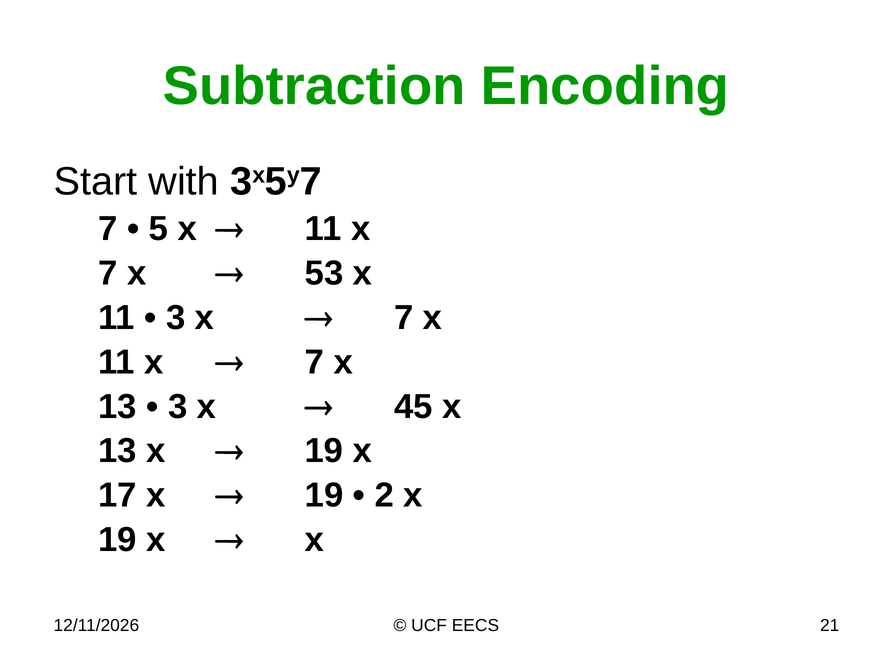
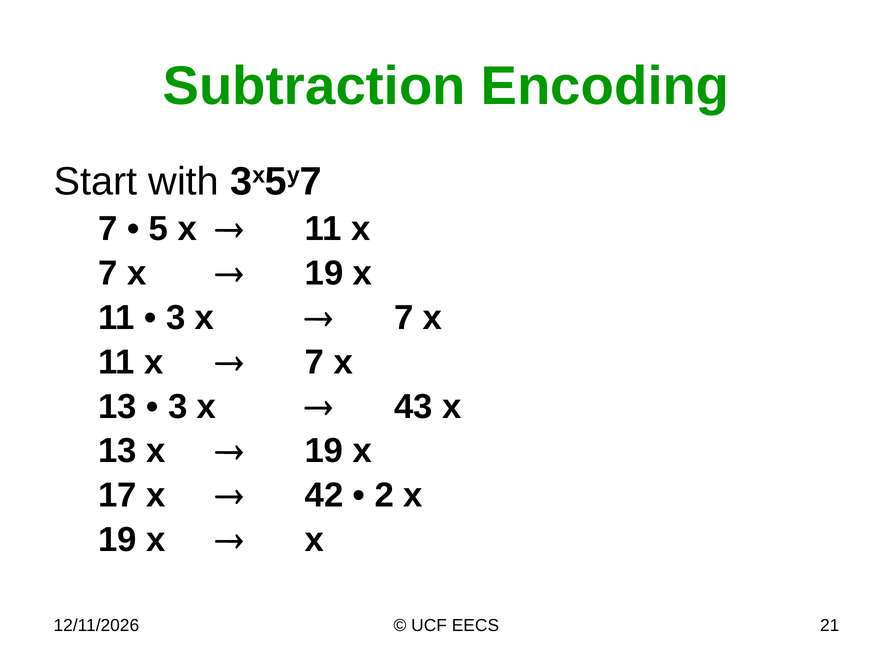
53: 53 -> 19 (324, 274)
45: 45 -> 43 (413, 407)
19: 19 -> 42 (324, 496)
